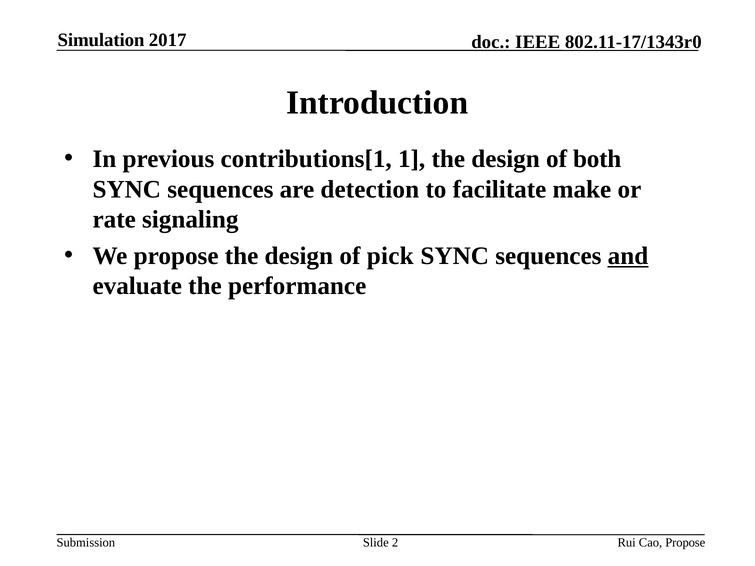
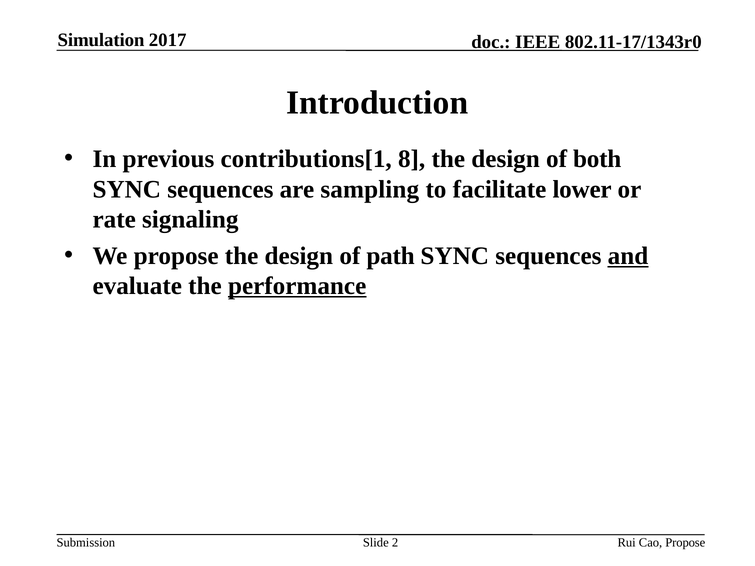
1: 1 -> 8 (412, 159)
detection: detection -> sampling (370, 189)
make: make -> lower (582, 189)
pick: pick -> path (391, 256)
performance underline: none -> present (297, 286)
